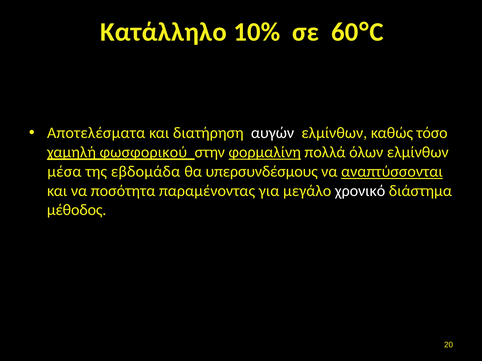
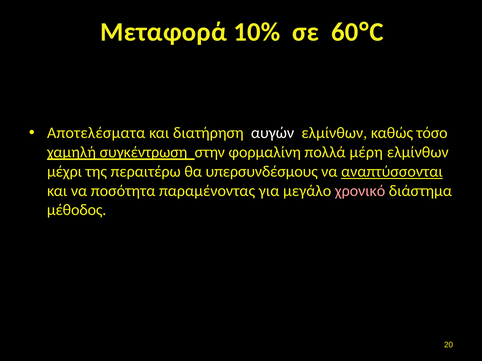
Κατάλληλο: Κατάλληλο -> Μεταφορά (163, 32)
φωσφορικού: φωσφορικού -> συγκέντρωση (143, 152)
φορμαλίνη underline: present -> none (265, 152)
όλων: όλων -> μέρη (366, 152)
μέσα: μέσα -> μέχρι (65, 172)
εβδομάδα: εβδομάδα -> περαιτέρω (146, 172)
χρονικό colour: white -> pink (360, 191)
